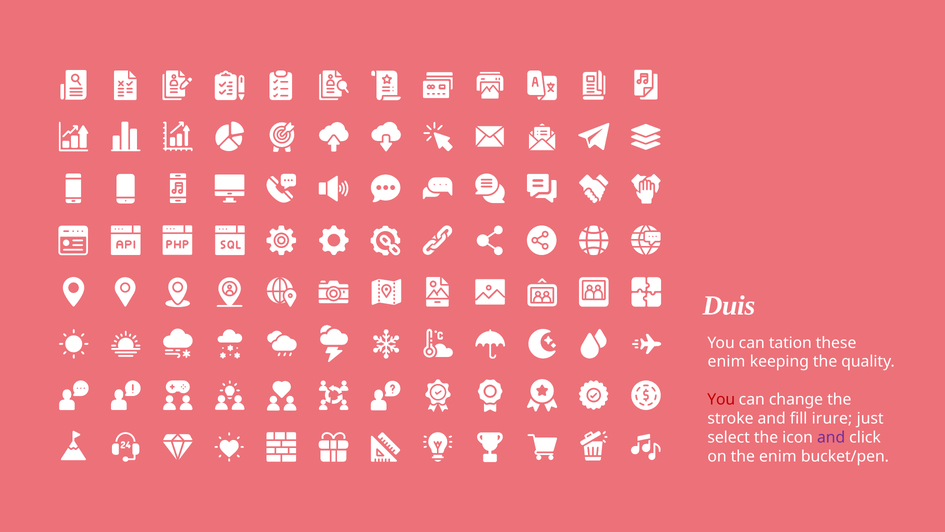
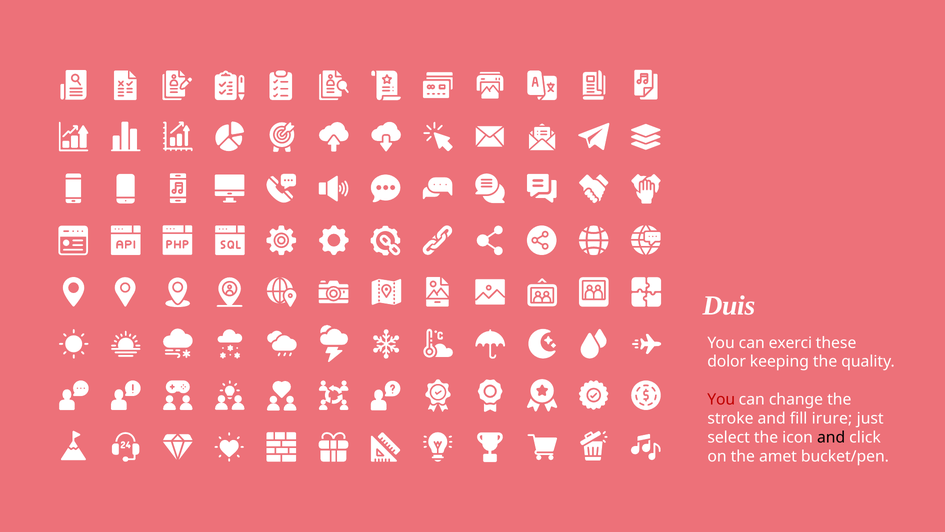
tation: tation -> exerci (790, 343)
enim: enim -> dolor (727, 361)
and colour: purple -> black (831, 437)
the enim: enim -> amet (778, 456)
